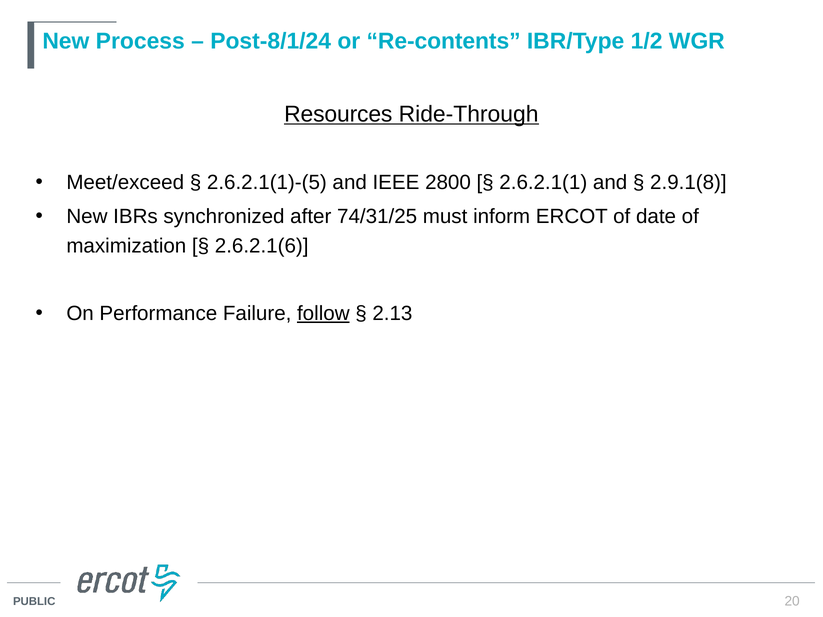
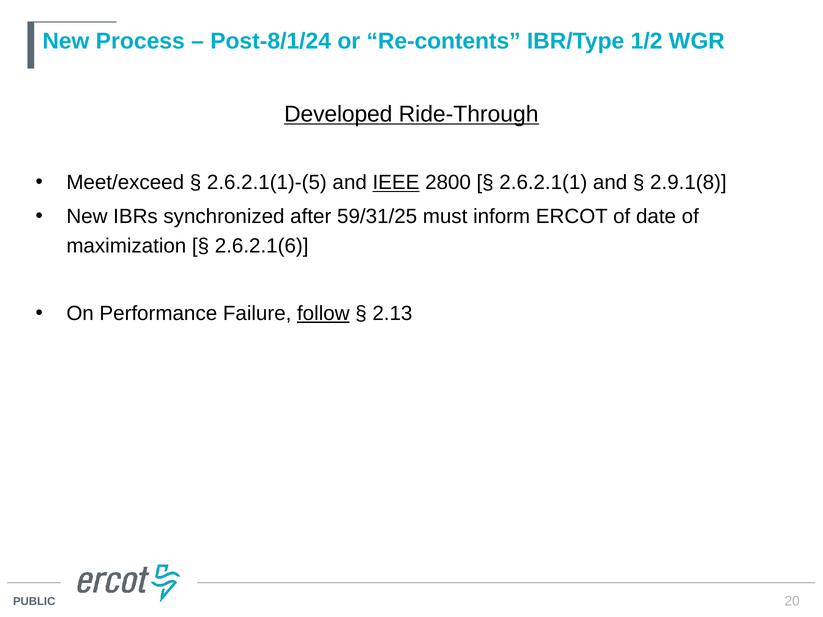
Resources: Resources -> Developed (338, 114)
IEEE underline: none -> present (396, 183)
74/31/25: 74/31/25 -> 59/31/25 (377, 216)
